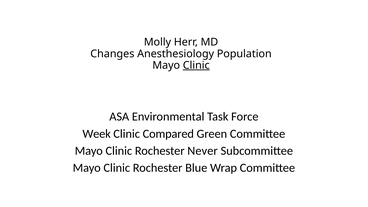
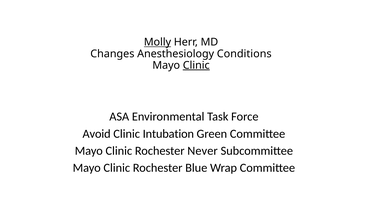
Molly underline: none -> present (157, 42)
Population: Population -> Conditions (244, 54)
Week: Week -> Avoid (97, 134)
Compared: Compared -> Intubation (168, 134)
